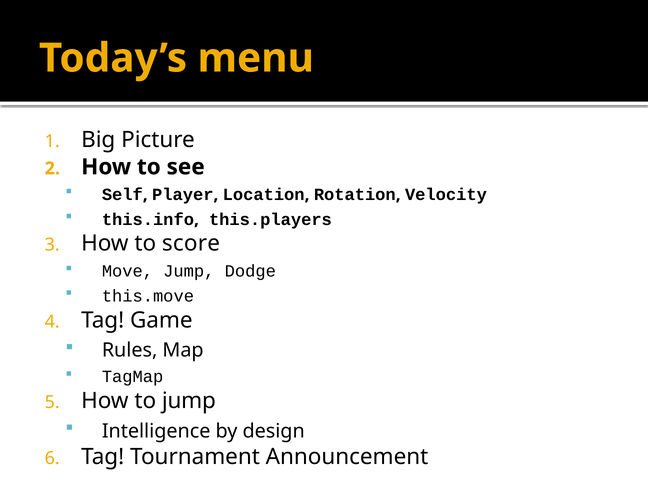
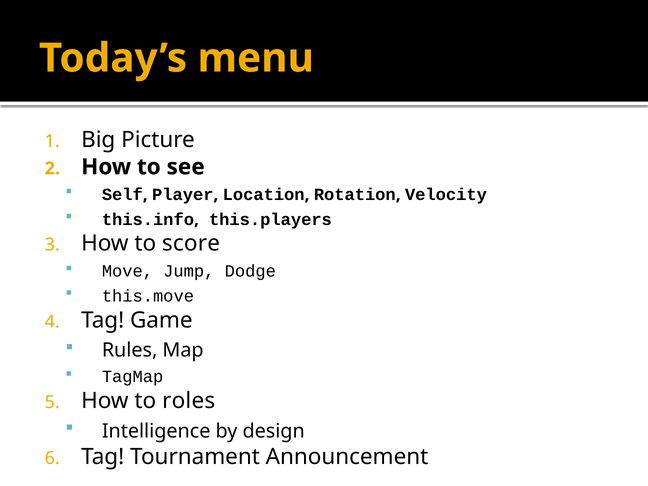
to jump: jump -> roles (189, 401)
